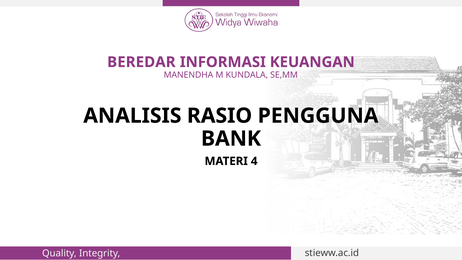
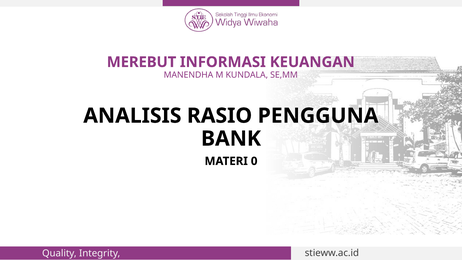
BEREDAR: BEREDAR -> MEREBUT (142, 62)
4: 4 -> 0 (254, 161)
